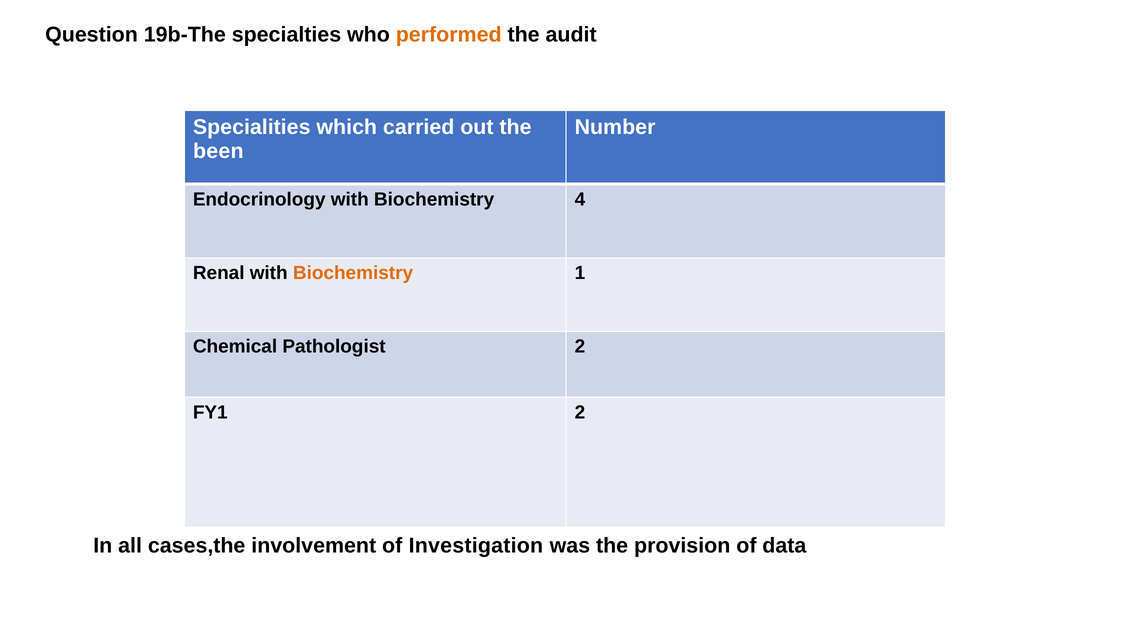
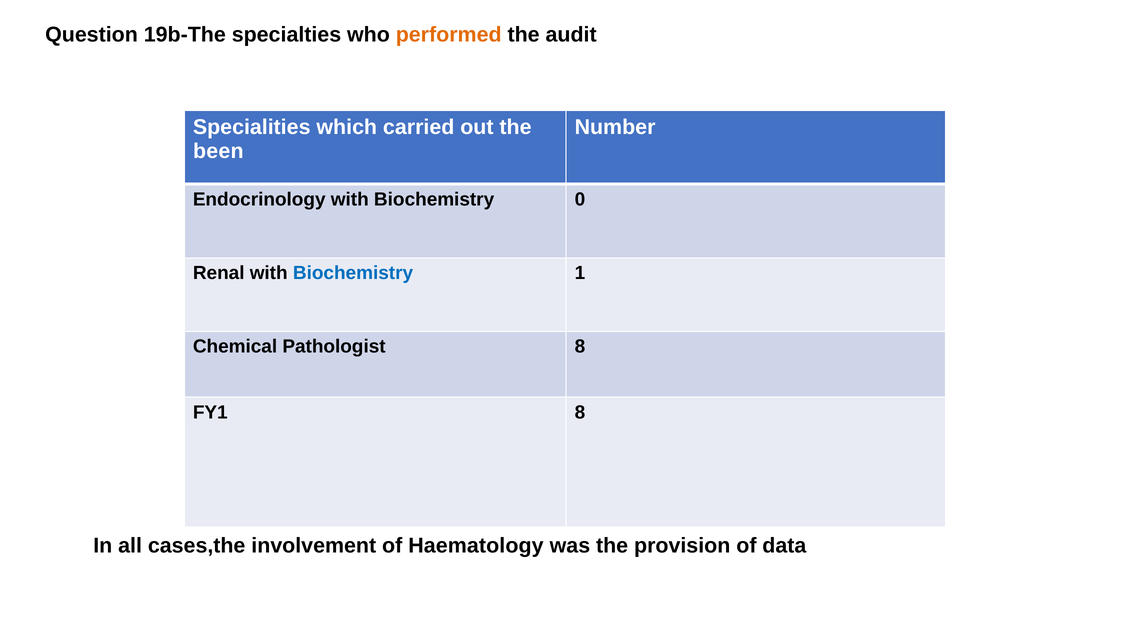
4: 4 -> 0 (580, 199)
Biochemistry colour: orange -> blue (353, 273)
Pathologist 2: 2 -> 8 (580, 347)
FY1 2: 2 -> 8 (580, 413)
Investigation: Investigation -> Haematology (476, 546)
